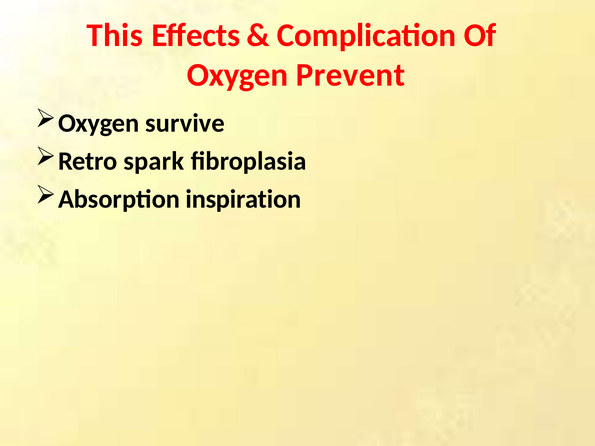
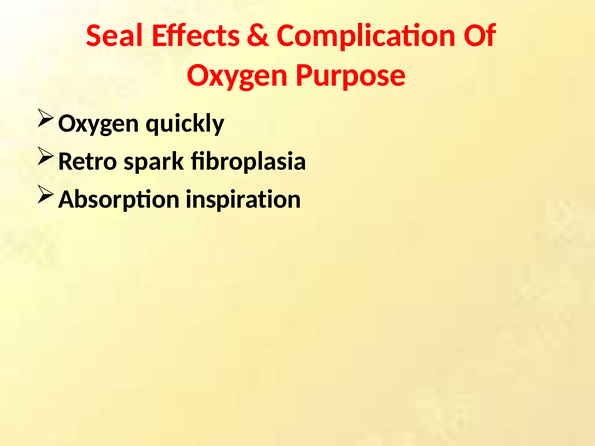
This: This -> Seal (115, 35)
Prevent: Prevent -> Purpose (351, 75)
survive: survive -> quickly (185, 123)
